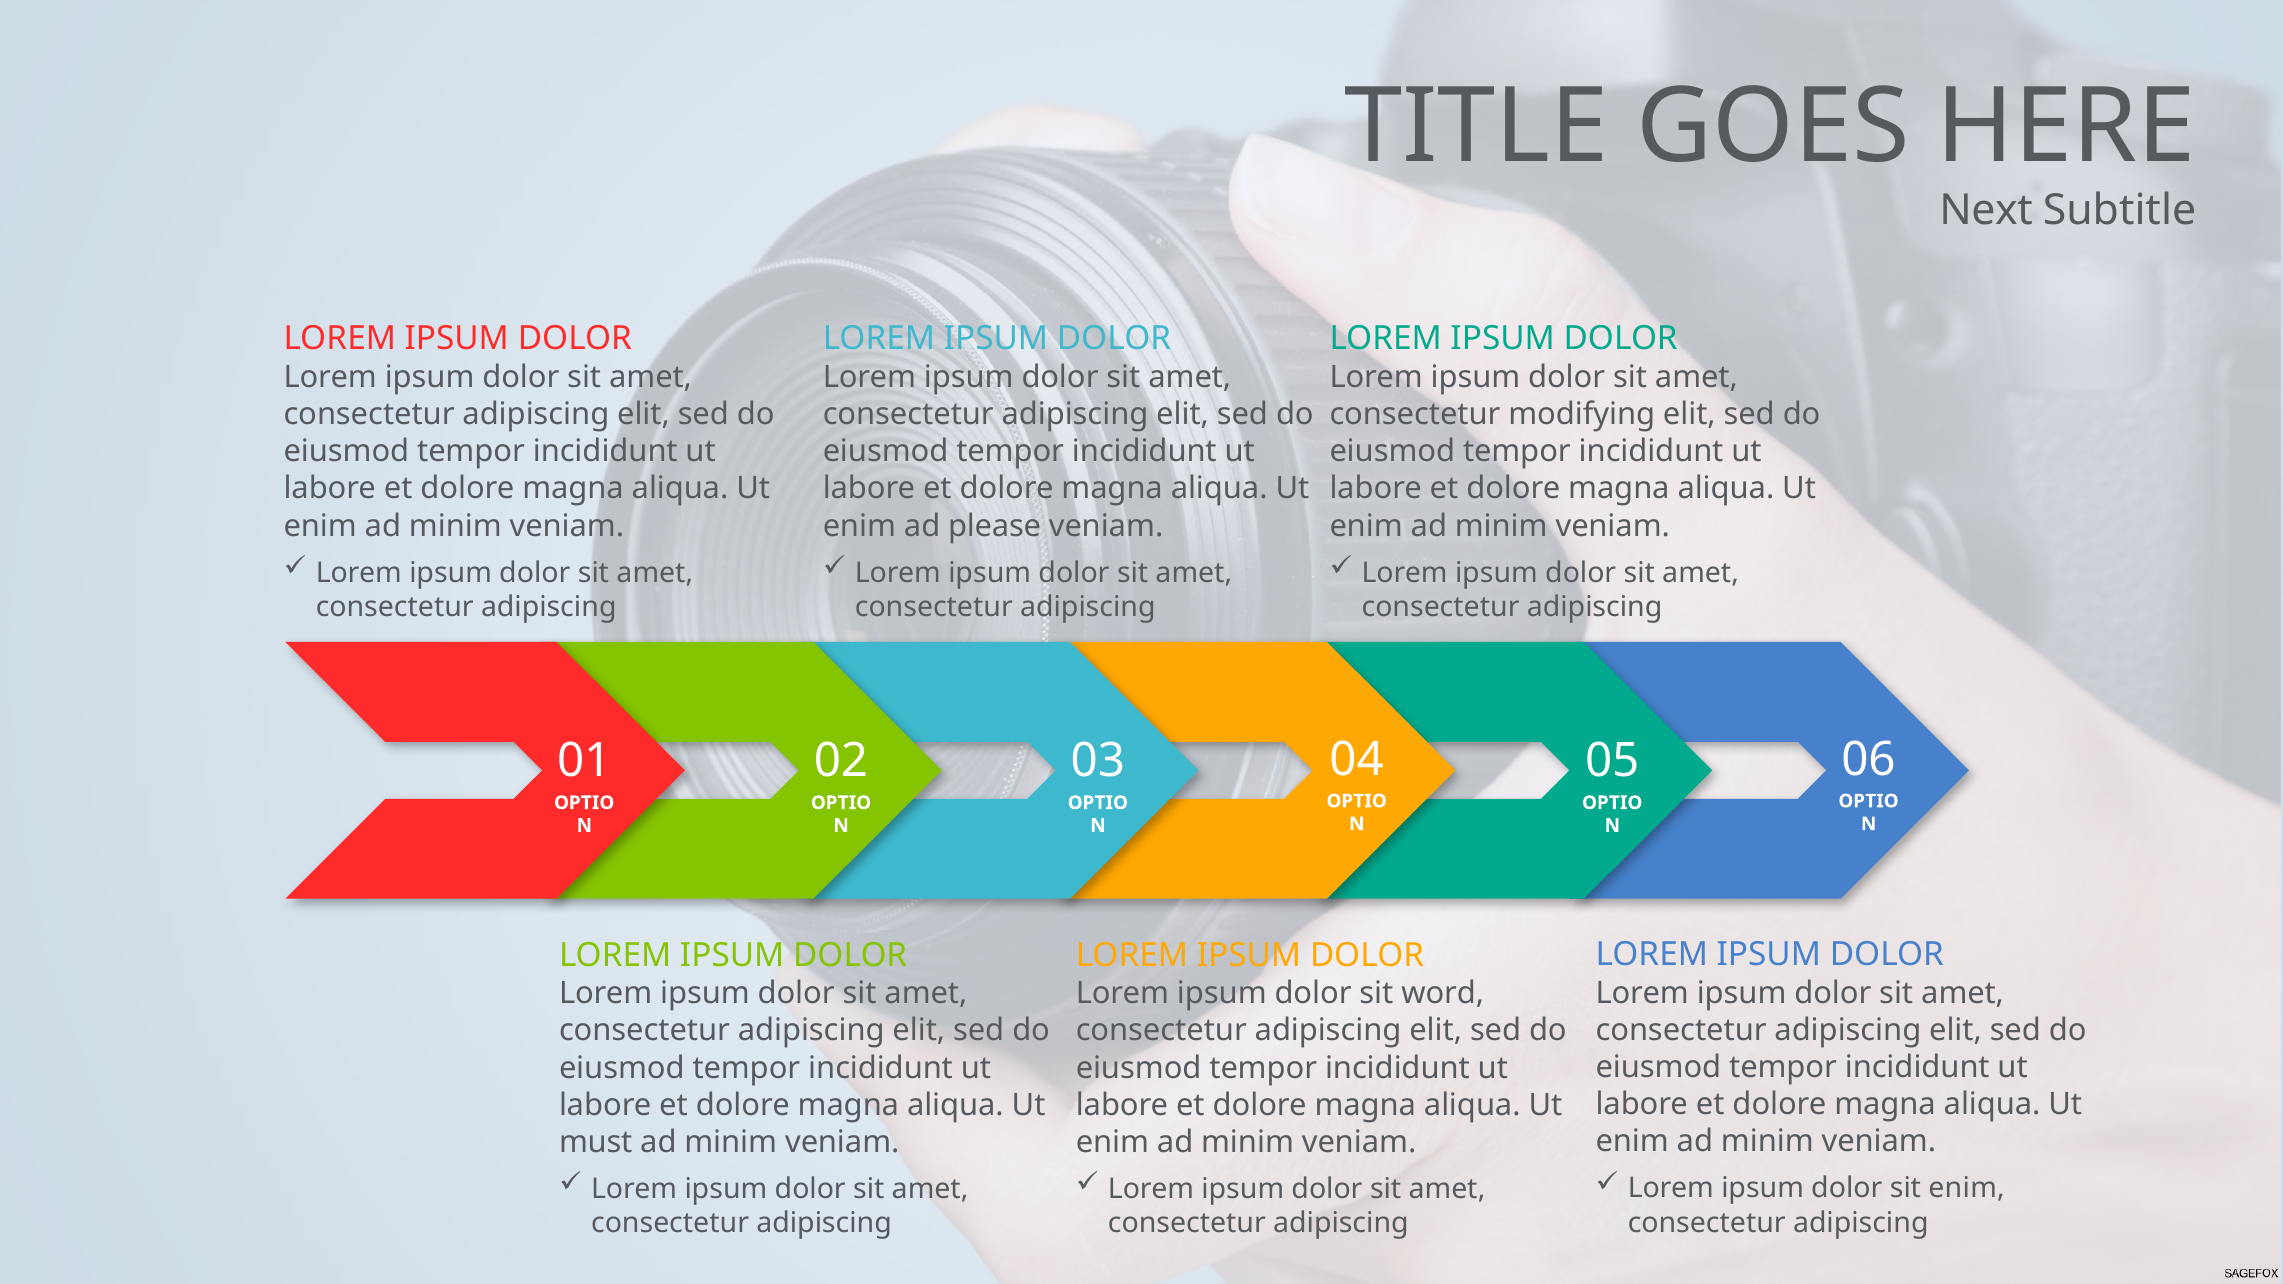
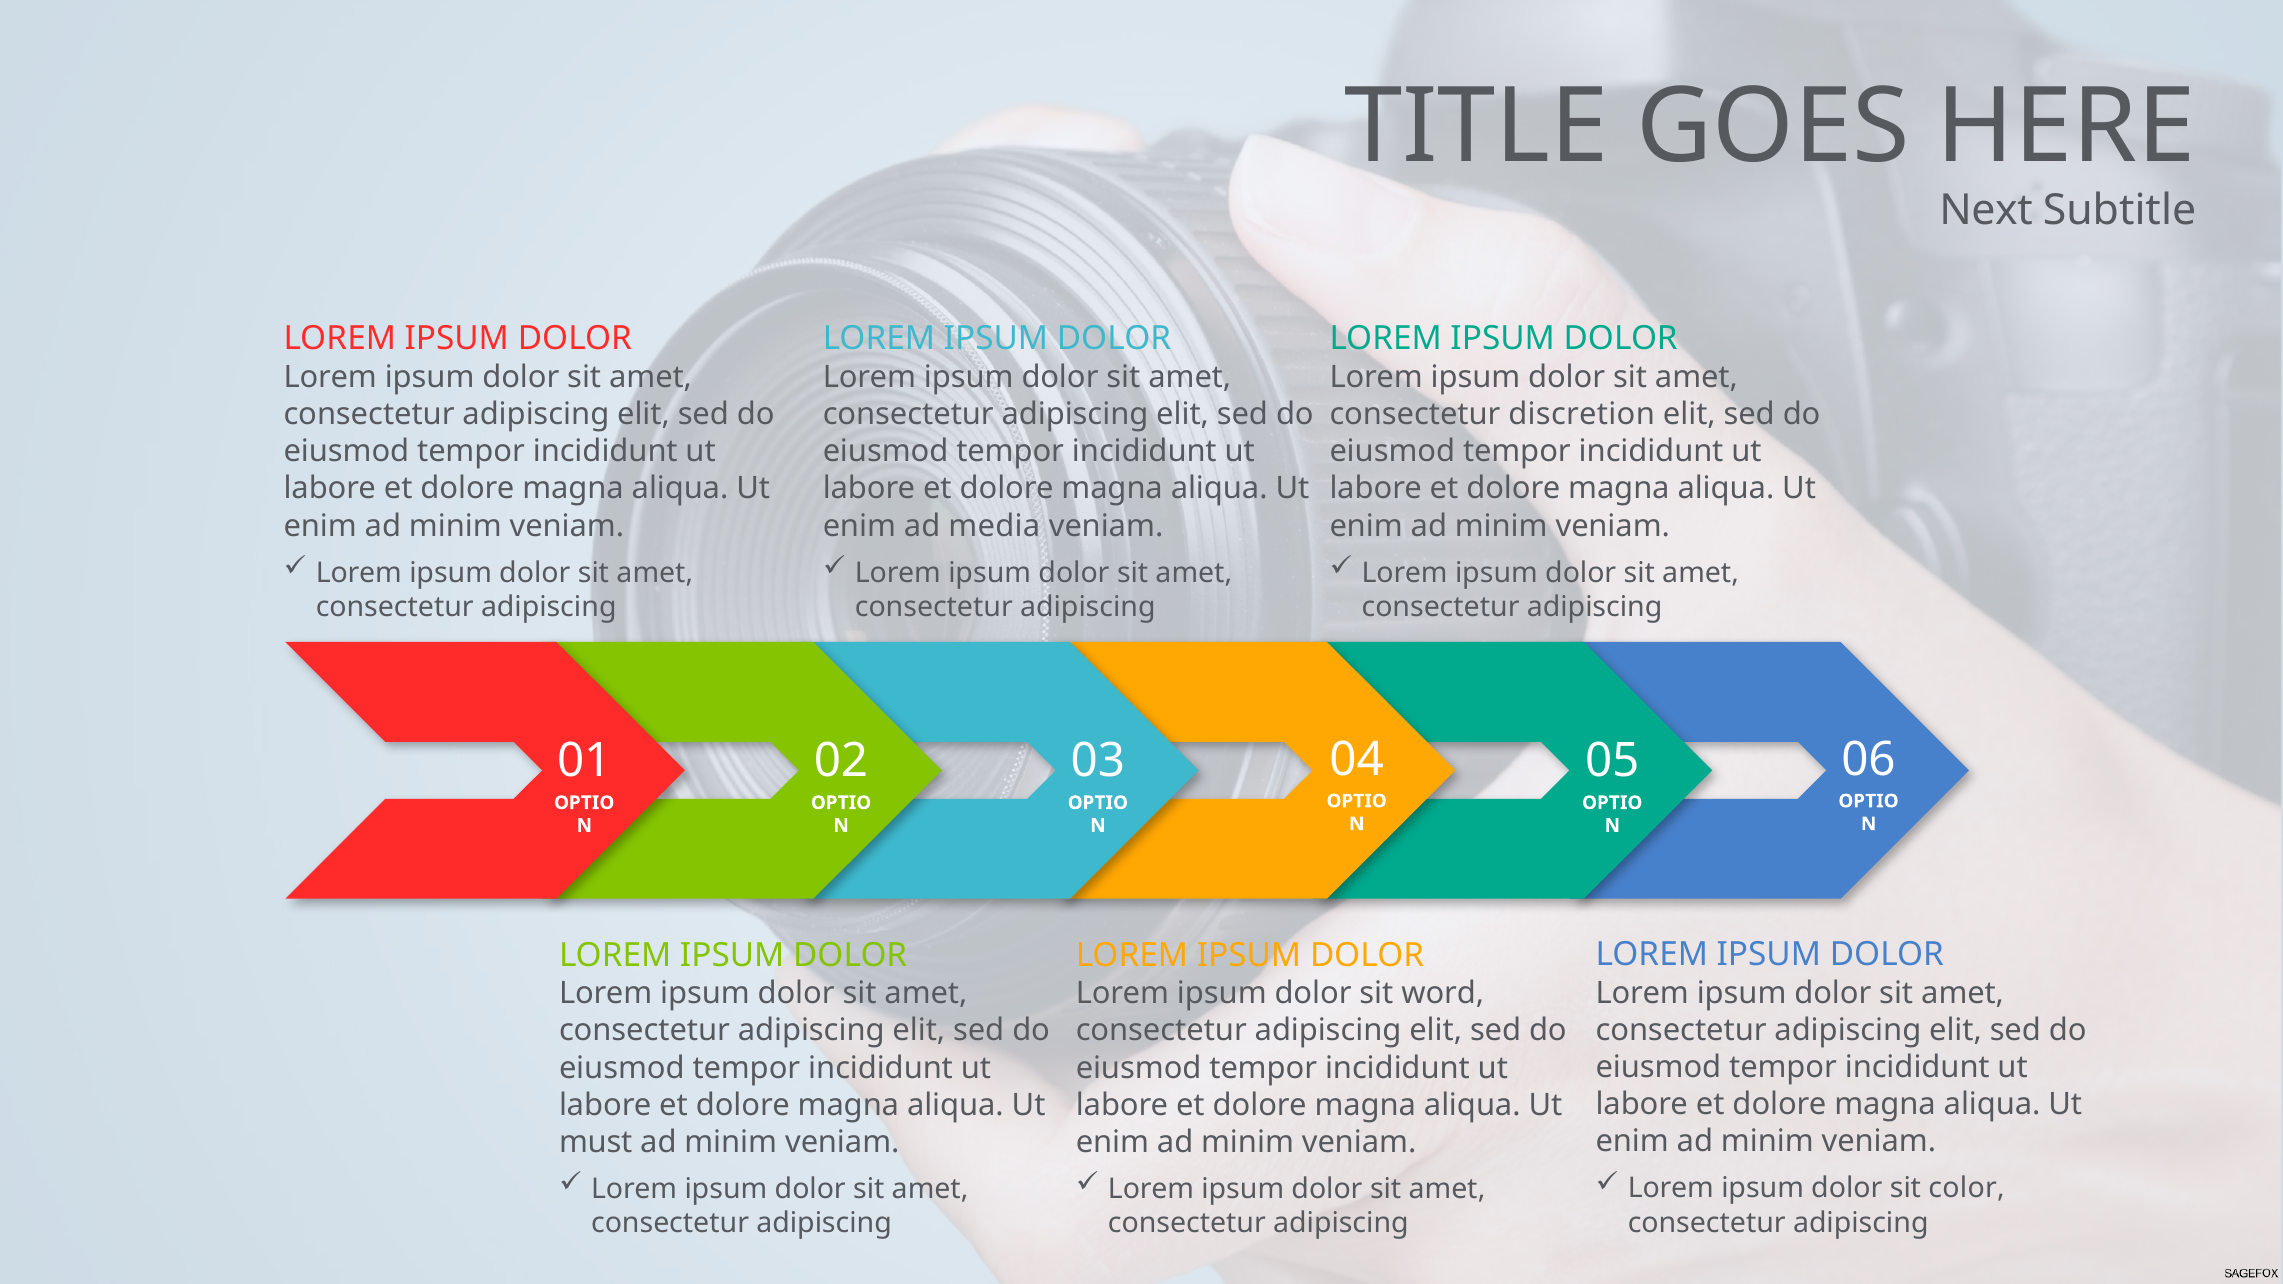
modifying: modifying -> discretion (1582, 414)
please: please -> media (994, 526)
sit enim: enim -> color (1967, 1189)
